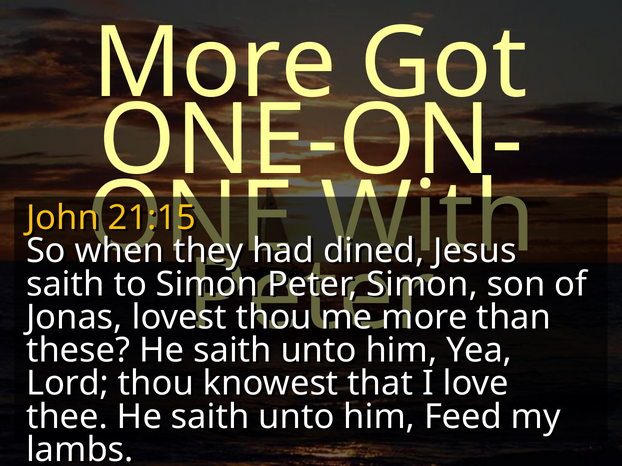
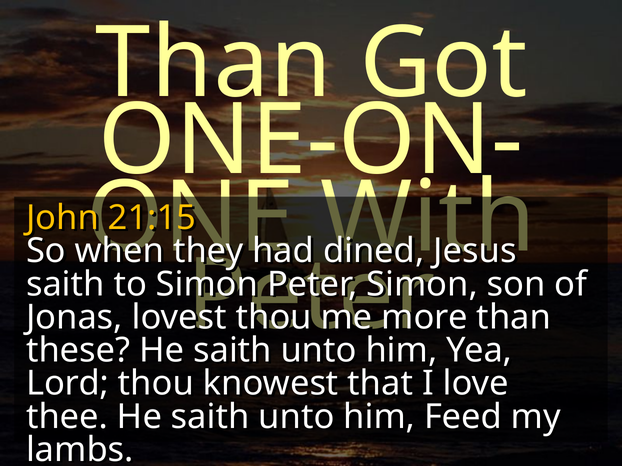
More: More -> Than (213, 63)
